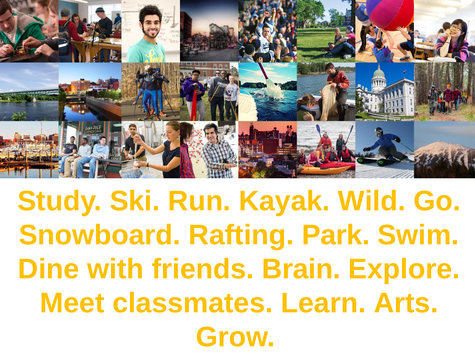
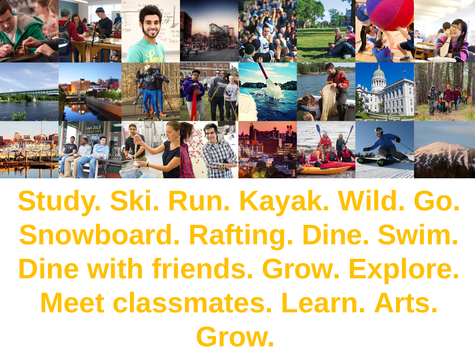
Rafting Park: Park -> Dine (336, 235)
friends Brain: Brain -> Grow (301, 269)
